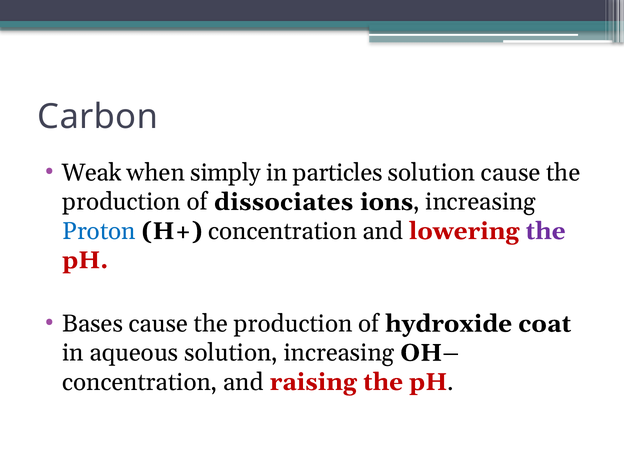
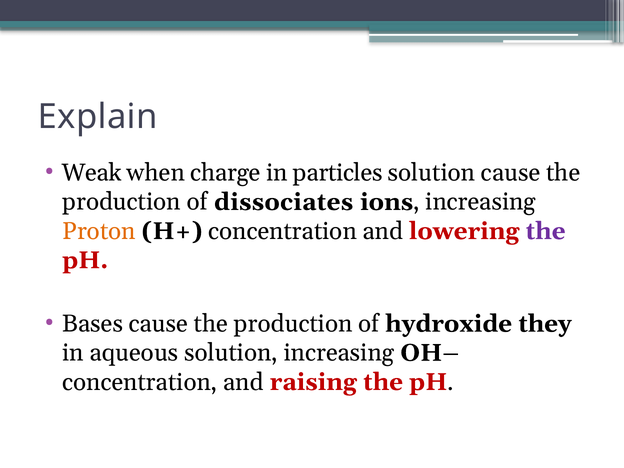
Carbon: Carbon -> Explain (98, 117)
simply: simply -> charge (226, 173)
Proton colour: blue -> orange (99, 231)
coat: coat -> they (545, 324)
